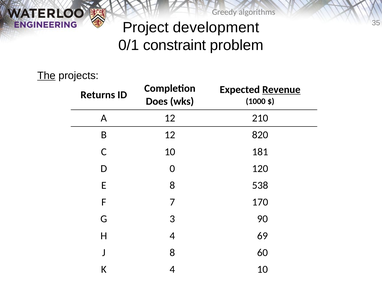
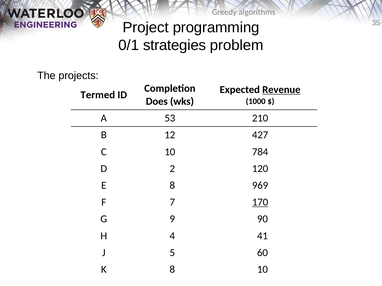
development: development -> programming (216, 27)
constraint: constraint -> strategies (175, 45)
The underline: present -> none (46, 76)
Returns: Returns -> Termed (98, 95)
A 12: 12 -> 53 (170, 118)
820: 820 -> 427 (260, 135)
181: 181 -> 784 (260, 152)
0: 0 -> 2 (172, 169)
538: 538 -> 969 (260, 186)
170 underline: none -> present (260, 203)
3: 3 -> 9 (172, 219)
69: 69 -> 41 (262, 236)
J 8: 8 -> 5 (172, 253)
K 4: 4 -> 8 (172, 270)
